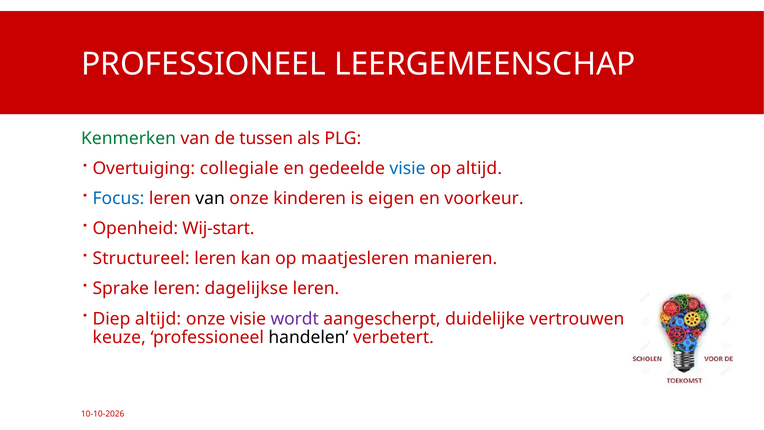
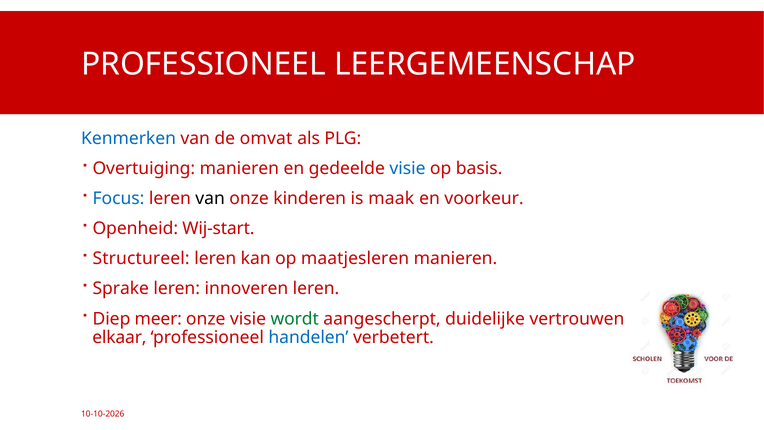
Kenmerken colour: green -> blue (129, 138)
tussen: tussen -> omvat (266, 138)
Overtuiging collegiale: collegiale -> manieren (239, 168)
op altijd: altijd -> basis (479, 168)
eigen: eigen -> maak (391, 198)
dagelijkse: dagelijkse -> innoveren (246, 289)
Diep altijd: altijd -> meer (158, 319)
wordt colour: purple -> green (295, 319)
keuze: keuze -> elkaar (119, 337)
handelen colour: black -> blue (308, 337)
